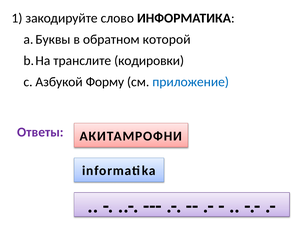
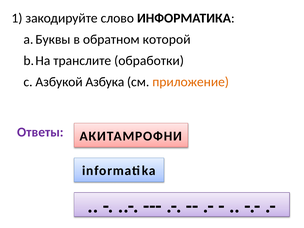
кодировки: кодировки -> обработки (149, 61)
Форму: Форму -> Азбука (105, 82)
приложение colour: blue -> orange (191, 82)
